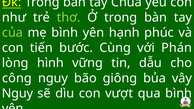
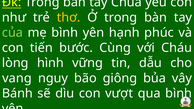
thơ colour: light green -> yellow (69, 17)
Phán: Phán -> Cháu (177, 48)
công: công -> vang (17, 78)
Nguy: Nguy -> Bánh (17, 93)
